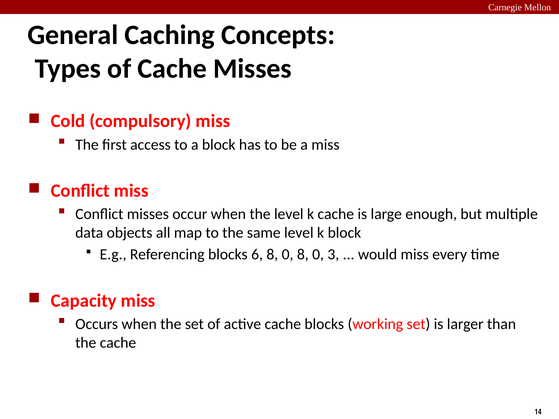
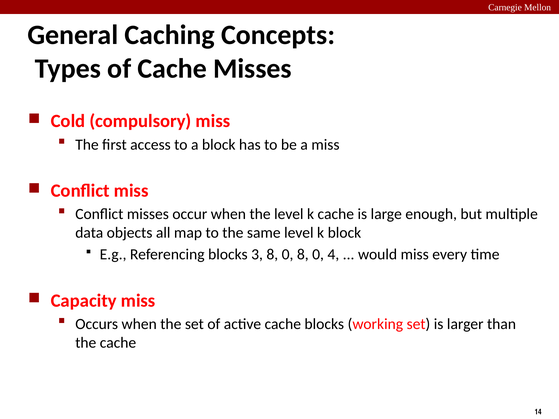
6: 6 -> 3 (257, 255)
3: 3 -> 4 (333, 255)
